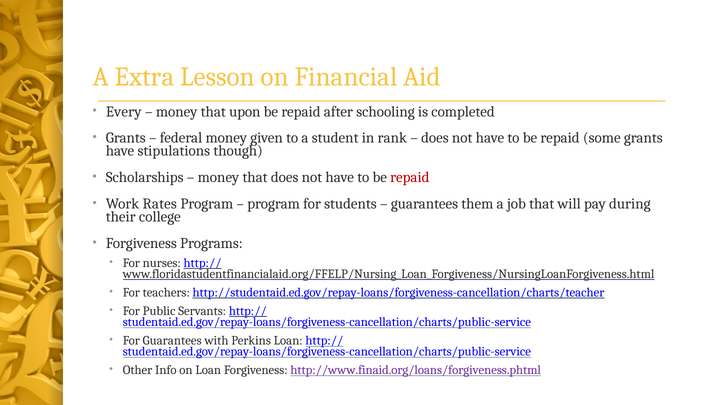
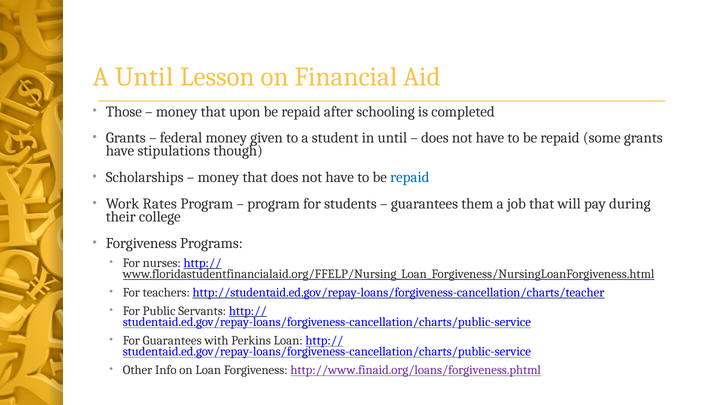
A Extra: Extra -> Until (144, 77)
Every: Every -> Those (124, 112)
in rank: rank -> until (392, 138)
repaid colour: red -> blue (410, 177)
